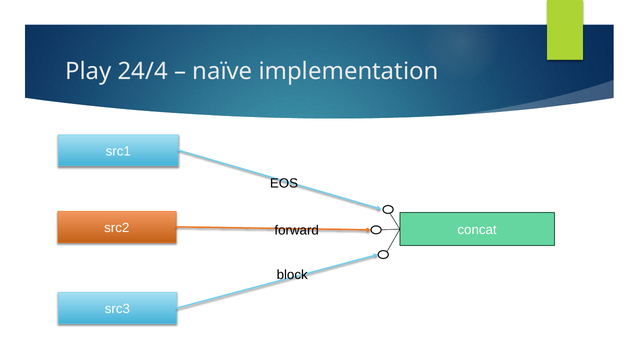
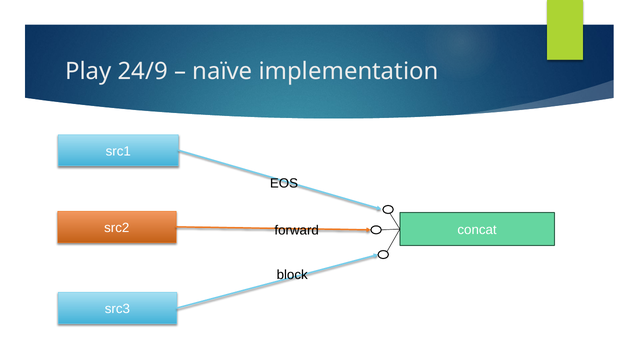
24/4: 24/4 -> 24/9 (143, 71)
